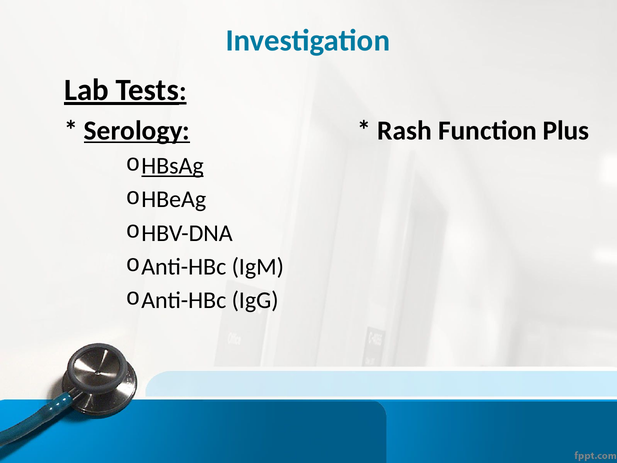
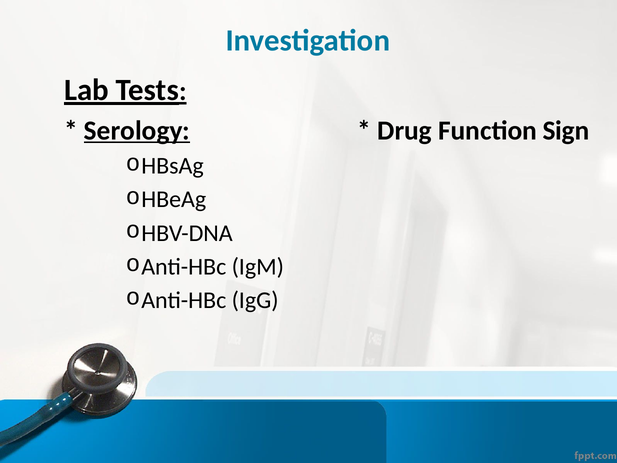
Rash: Rash -> Drug (405, 131)
Plus: Plus -> Sign (566, 131)
HBsAg underline: present -> none (172, 166)
